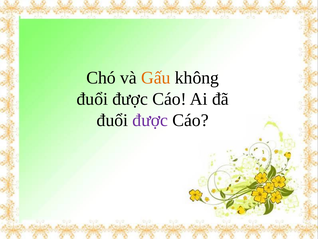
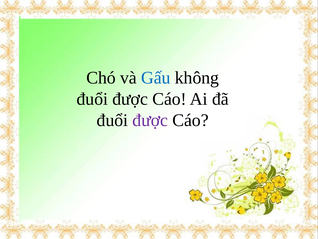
Gấu colour: orange -> blue (156, 78)
